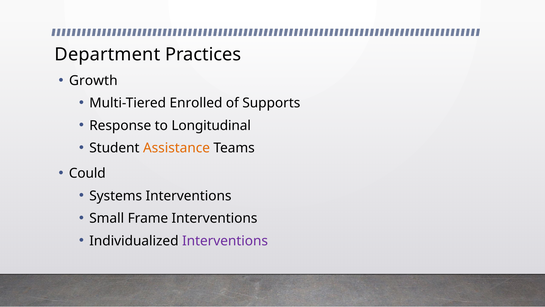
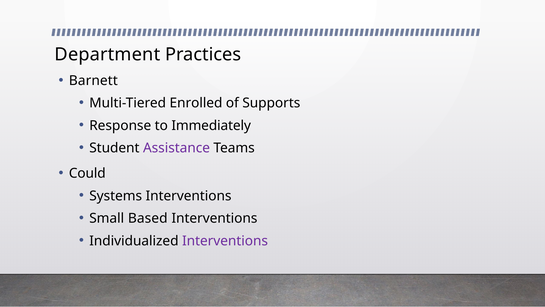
Growth: Growth -> Barnett (93, 81)
Longitudinal: Longitudinal -> Immediately (211, 125)
Assistance colour: orange -> purple (177, 148)
Frame: Frame -> Based (148, 218)
